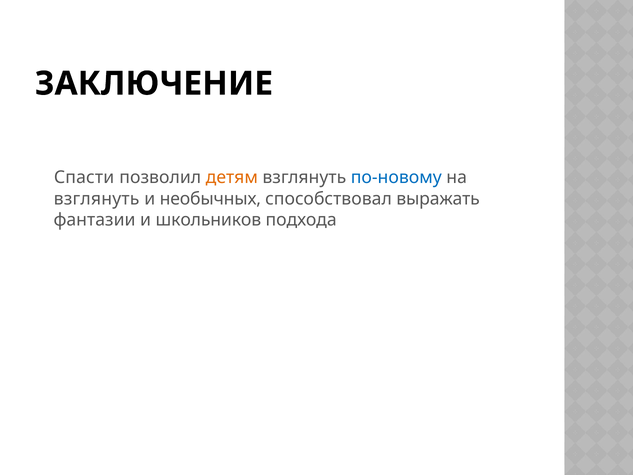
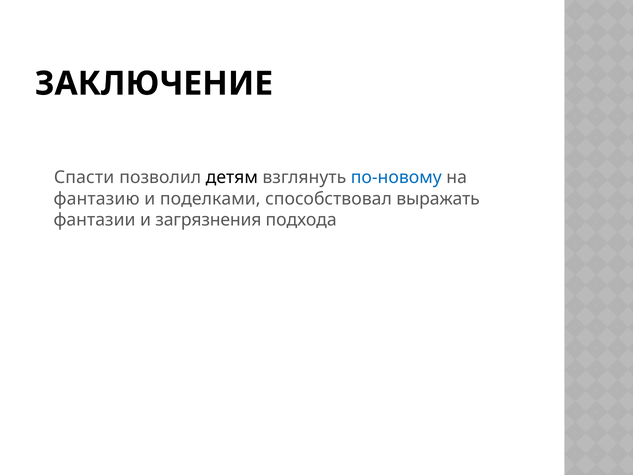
детям colour: orange -> black (232, 178)
взглянуть: взглянуть -> фантазию (97, 199)
необычных: необычных -> поделками (210, 199)
школьников: школьников -> загрязнения (208, 220)
